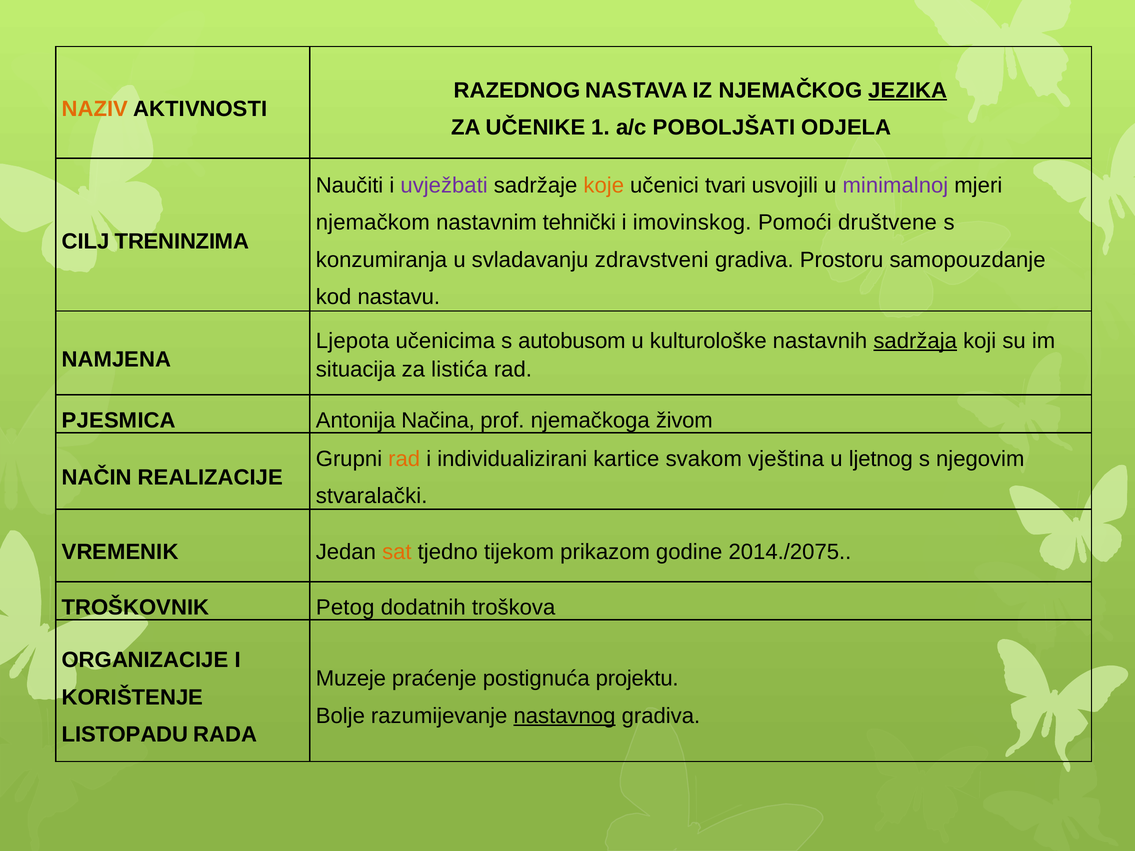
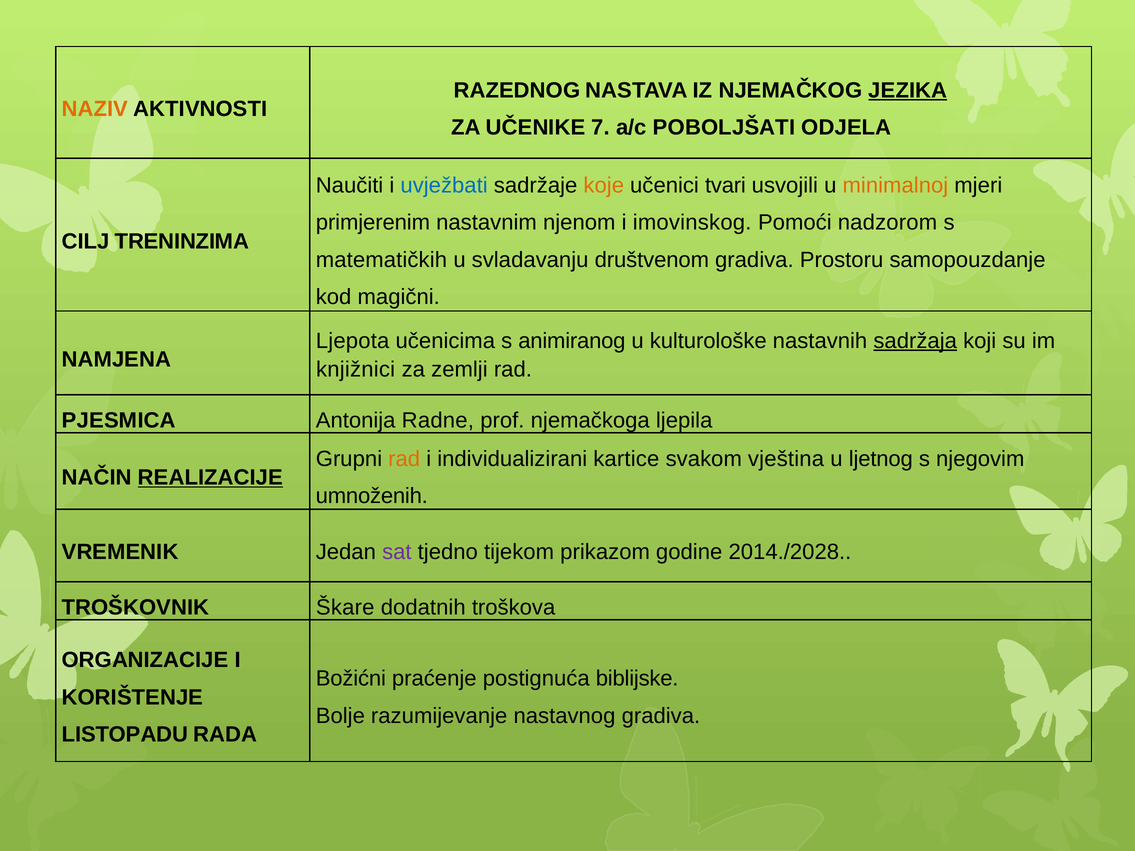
1: 1 -> 7 (601, 128)
uvježbati colour: purple -> blue (444, 186)
minimalnoj colour: purple -> orange (895, 186)
njemačkom: njemačkom -> primjerenim (373, 223)
tehnički: tehnički -> njenom (579, 223)
društvene: društvene -> nadzorom (887, 223)
konzumiranja: konzumiranja -> matematičkih (381, 260)
zdravstveni: zdravstveni -> društvenom (652, 260)
nastavu: nastavu -> magični (399, 297)
autobusom: autobusom -> animiranog (572, 341)
situacija: situacija -> knjižnici (356, 369)
listića: listića -> zemlji (459, 369)
Načina: Načina -> Radne (438, 420)
živom: živom -> ljepila (684, 420)
REALIZACIJE underline: none -> present (210, 478)
stvaralački: stvaralački -> umnoženih (372, 496)
sat colour: orange -> purple (397, 552)
2014./2075: 2014./2075 -> 2014./2028 (790, 552)
Petog: Petog -> Škare (345, 607)
Muzeje: Muzeje -> Božićni (351, 679)
projektu: projektu -> biblijske (637, 679)
nastavnog underline: present -> none (564, 716)
